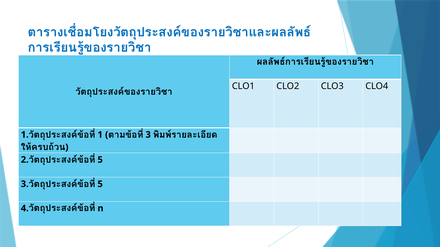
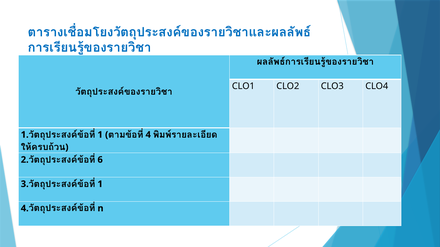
3: 3 -> 4 (148, 135)
5: 5 -> 6 (100, 160)
5: 5 -> 1 (100, 184)
